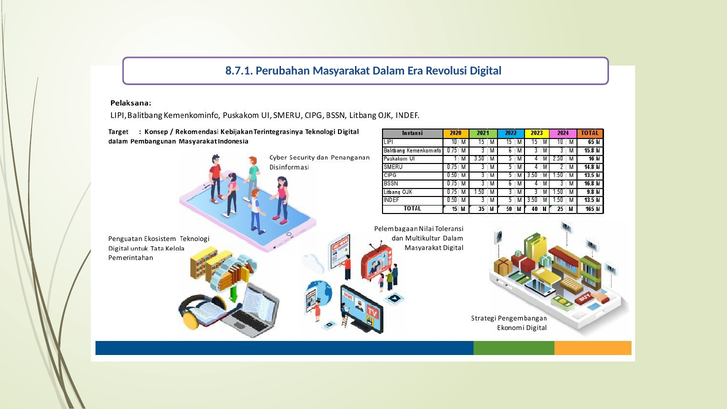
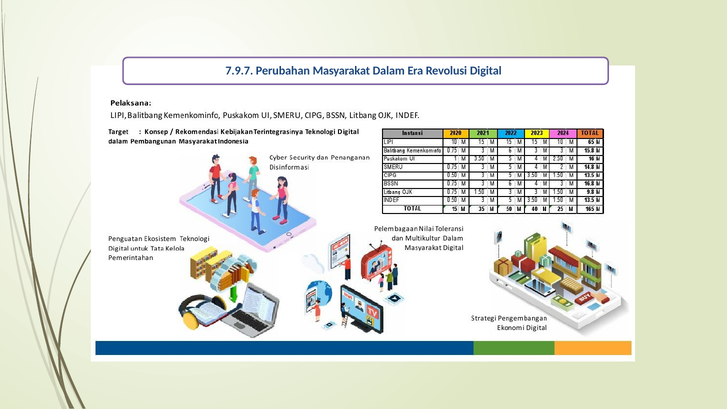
8.7.1: 8.7.1 -> 7.9.7 (239, 71)
